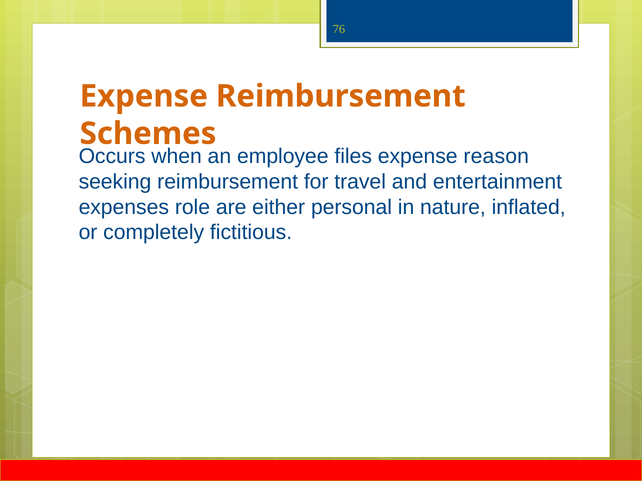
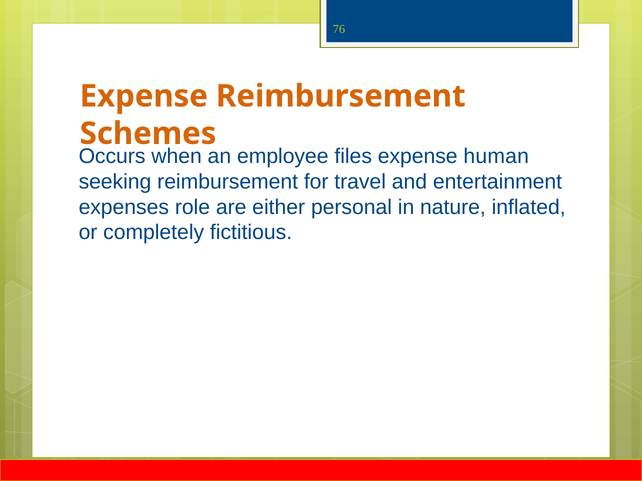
reason: reason -> human (496, 157)
